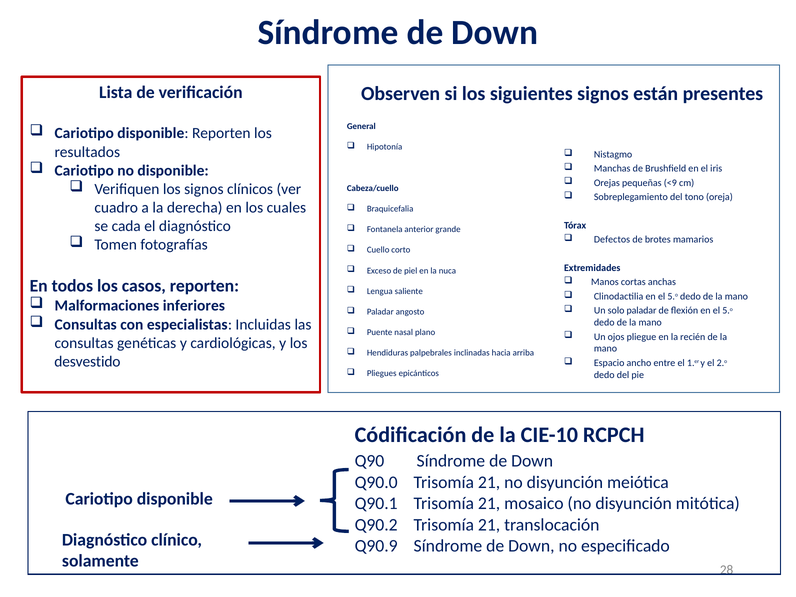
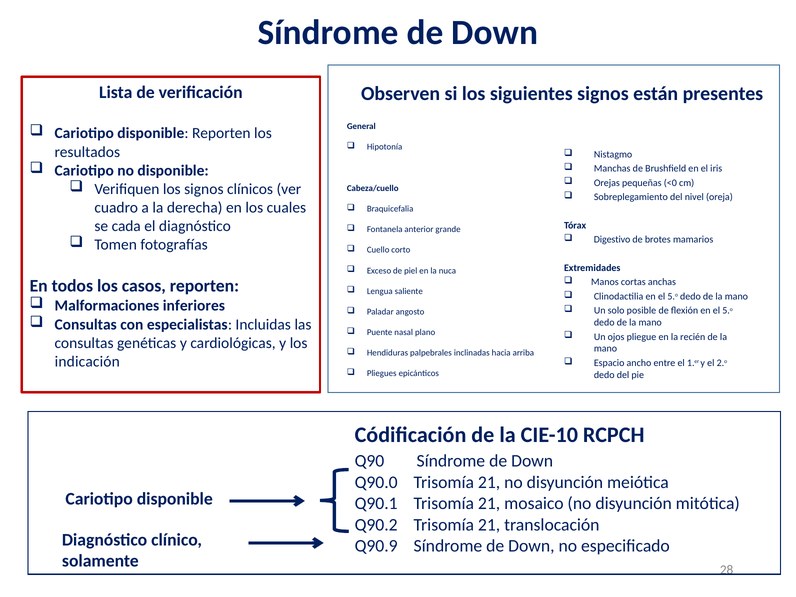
<9: <9 -> <0 (670, 183)
tono: tono -> nivel (694, 197)
Defectos: Defectos -> Digestivo (612, 240)
solo paladar: paladar -> posible (641, 311)
desvestido: desvestido -> indicación (87, 362)
